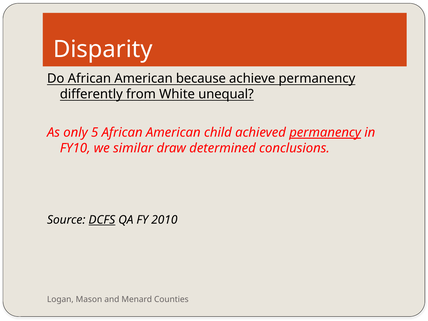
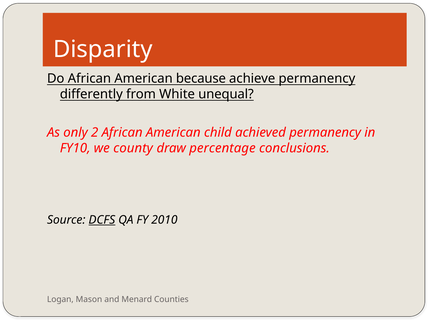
5: 5 -> 2 (95, 133)
permanency underline: present -> none (325, 133)
similar: similar -> county (133, 148)
determined: determined -> percentage (222, 148)
